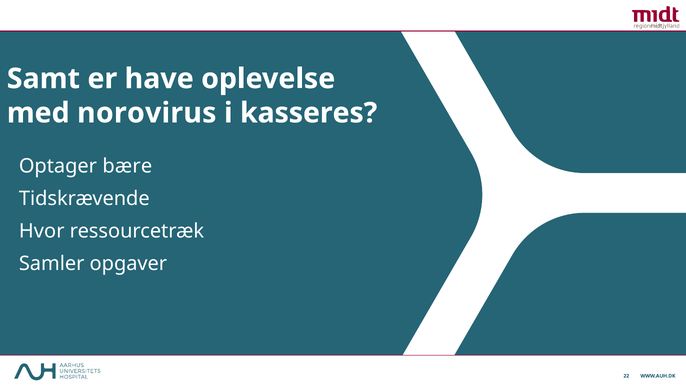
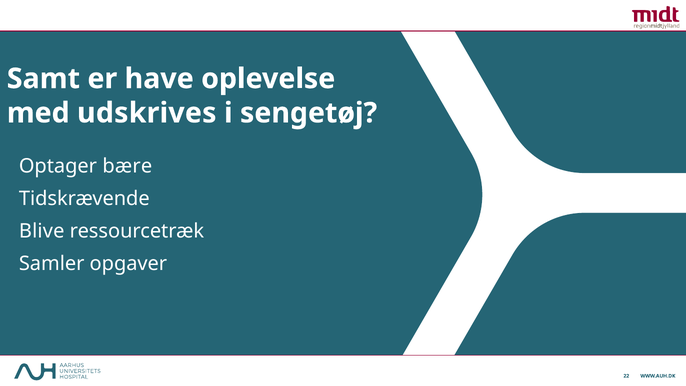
norovirus: norovirus -> udskrives (147, 113)
kasseres: kasseres -> sengetøj (309, 113)
Hvor: Hvor -> Blive (42, 231)
